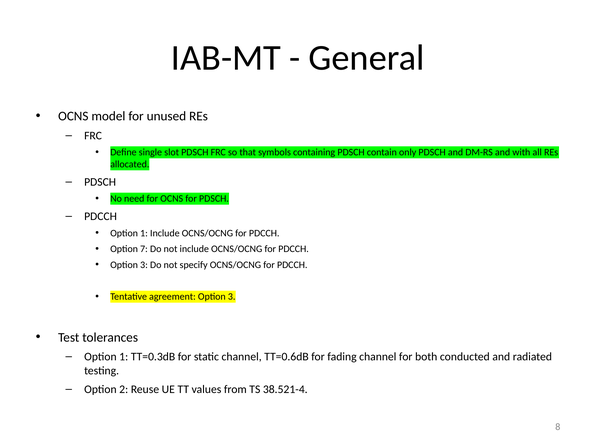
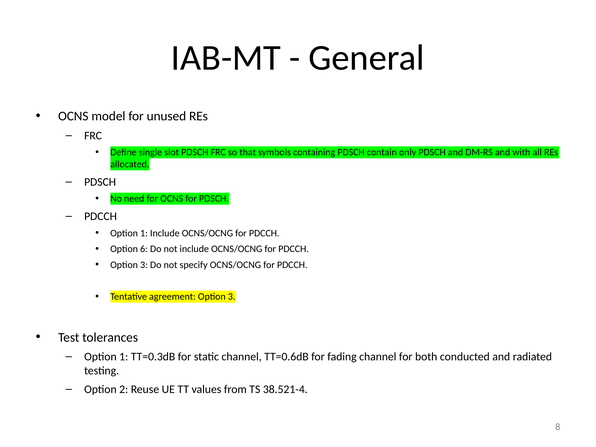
7: 7 -> 6 (144, 249)
